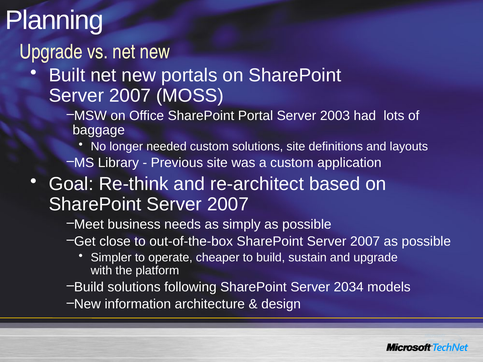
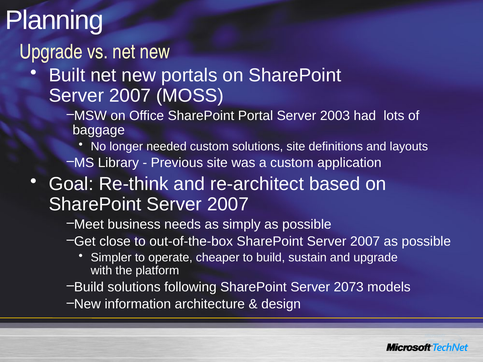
2034: 2034 -> 2073 (349, 287)
